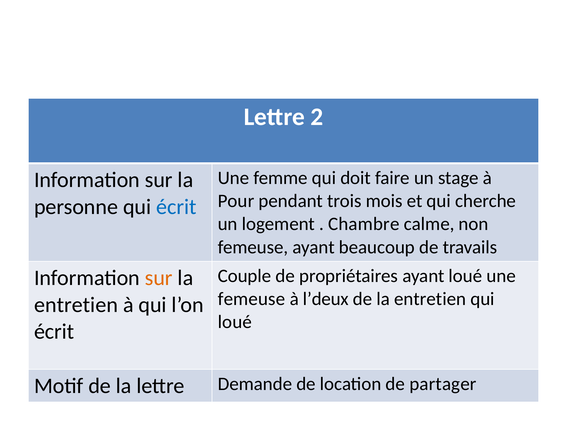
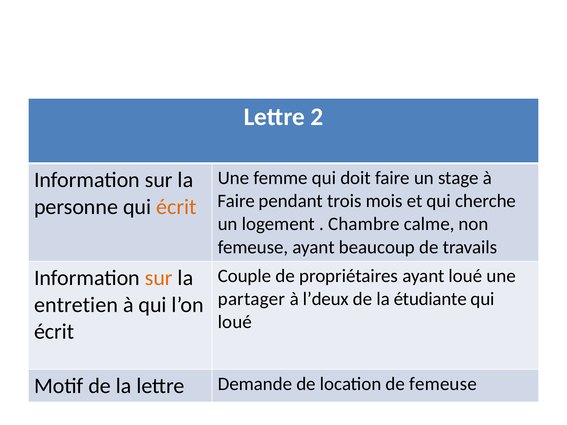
Pour: Pour -> Faire (236, 201)
écrit colour: blue -> orange (176, 207)
femeuse: femeuse -> partager (251, 299)
de la entretien: entretien -> étudiante (430, 299)
de partager: partager -> femeuse (443, 384)
